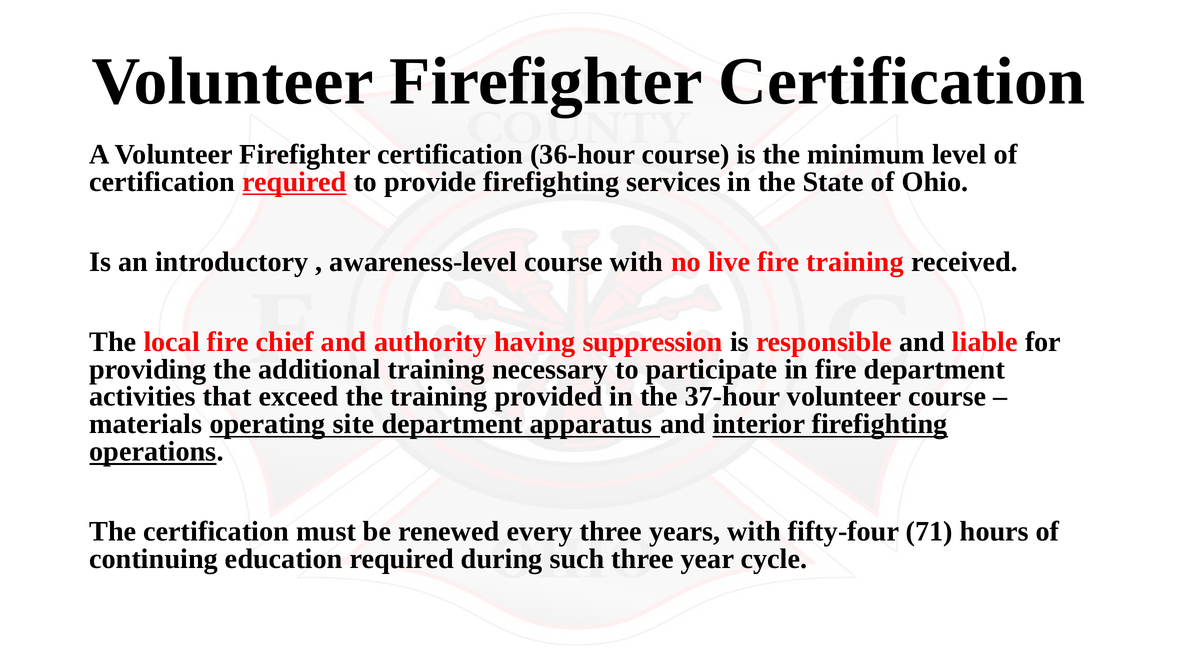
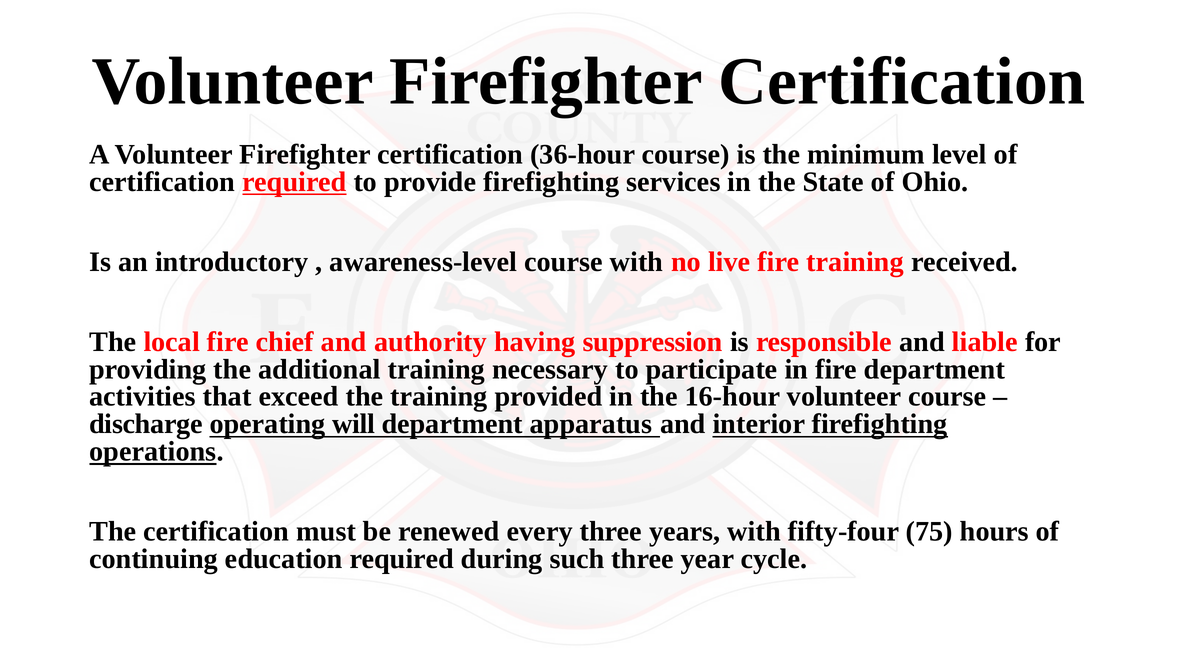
37-hour: 37-hour -> 16-hour (733, 397)
materials: materials -> discharge (146, 424)
site: site -> will (354, 424)
71: 71 -> 75 (929, 532)
